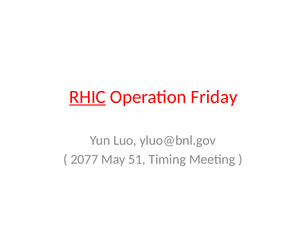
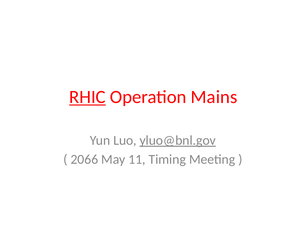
Friday: Friday -> Mains (214, 97)
yluo@bnl.gov underline: none -> present (178, 141)
2077: 2077 -> 2066 (84, 160)
51: 51 -> 11 (137, 160)
